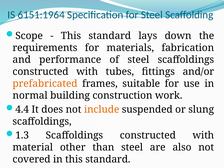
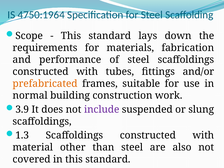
6151:1964: 6151:1964 -> 4750:1964 (41, 15)
4.4: 4.4 -> 3.9 (22, 109)
include colour: orange -> purple (102, 109)
